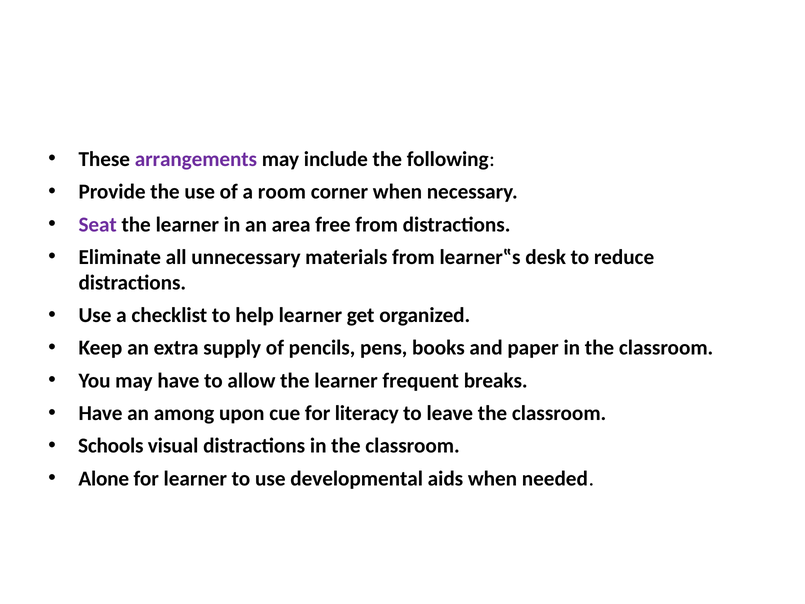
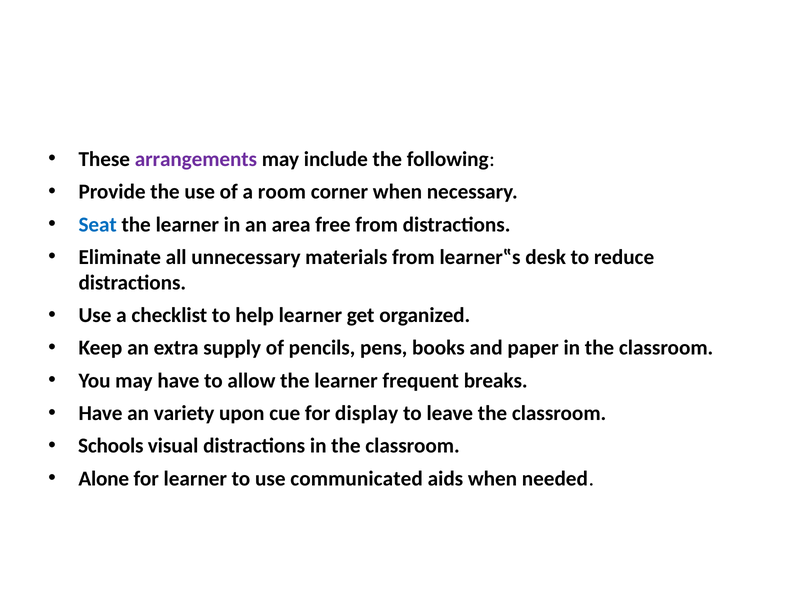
Seat colour: purple -> blue (98, 224)
among: among -> variety (184, 413)
literacy: literacy -> display (367, 413)
developmental: developmental -> communicated (357, 478)
